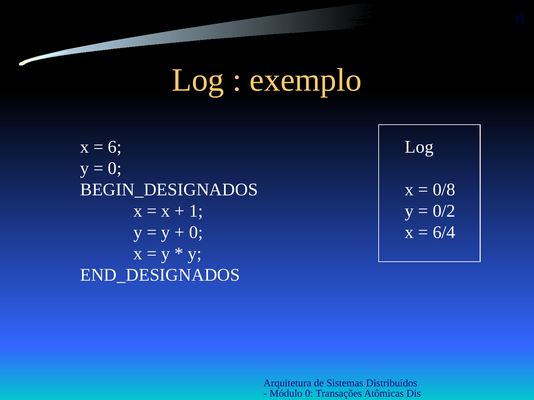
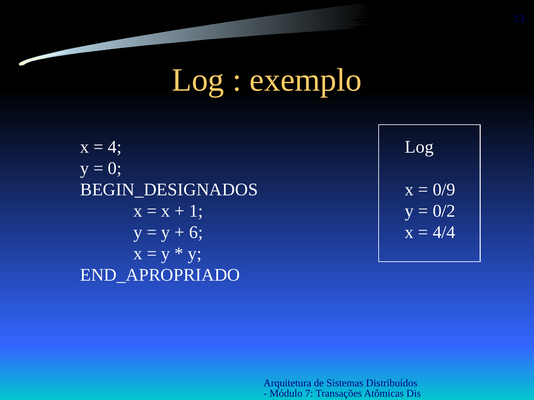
6: 6 -> 4 (115, 147)
0/8: 0/8 -> 0/9 (444, 190)
0: 0 -> 6 (196, 233)
6/4: 6/4 -> 4/4 (444, 233)
END_DESIGNADOS: END_DESIGNADOS -> END_APROPRIADO (160, 275)
Módulo 0: 0 -> 7 (309, 394)
